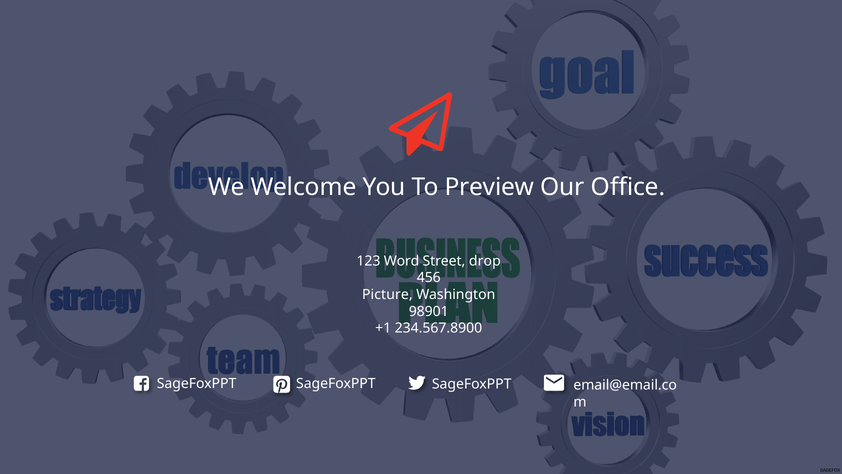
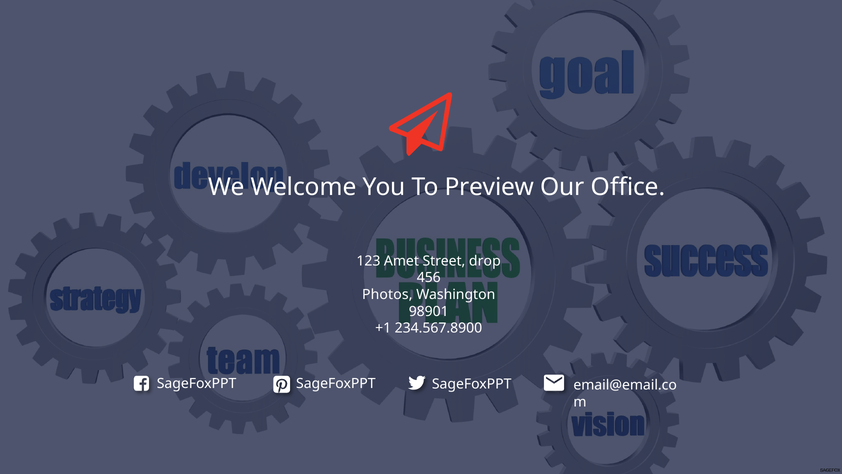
Word: Word -> Amet (401, 261)
Picture: Picture -> Photos (387, 294)
